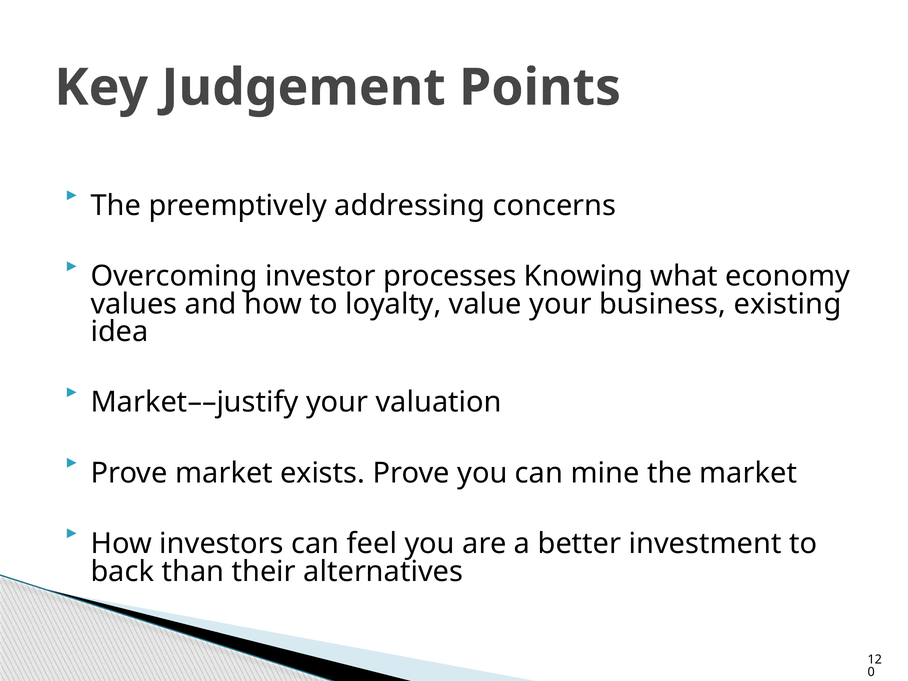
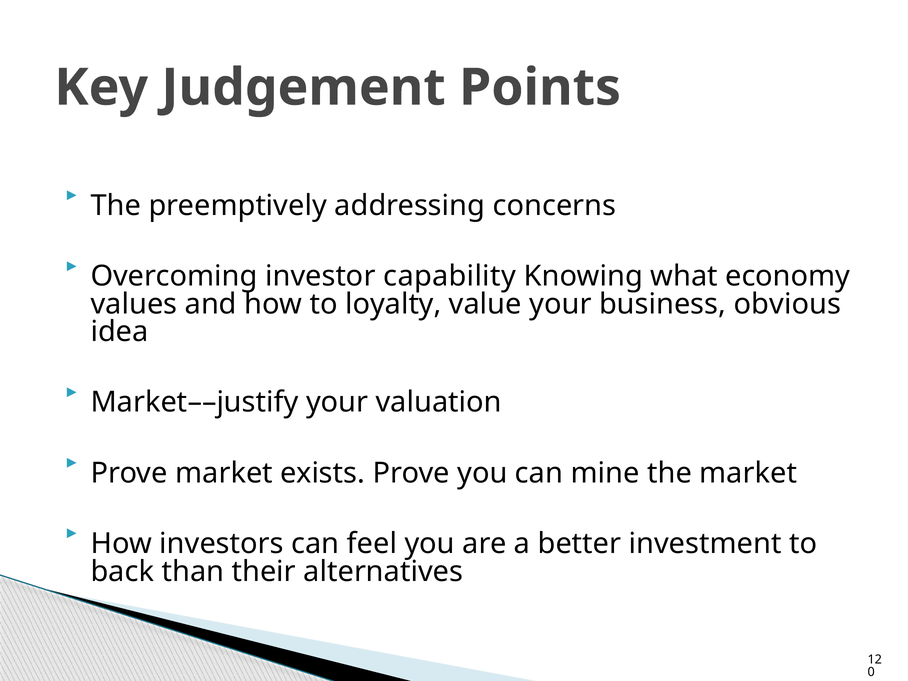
processes: processes -> capability (450, 276)
existing: existing -> obvious (787, 304)
